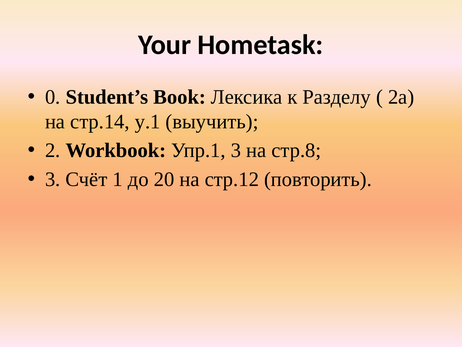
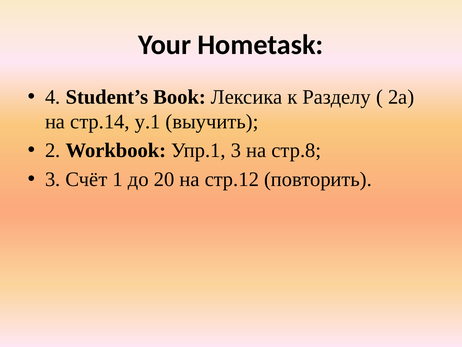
0: 0 -> 4 (53, 97)
